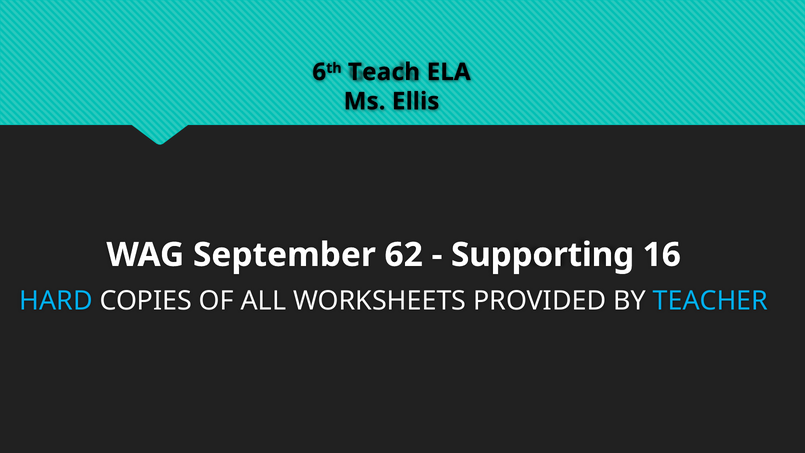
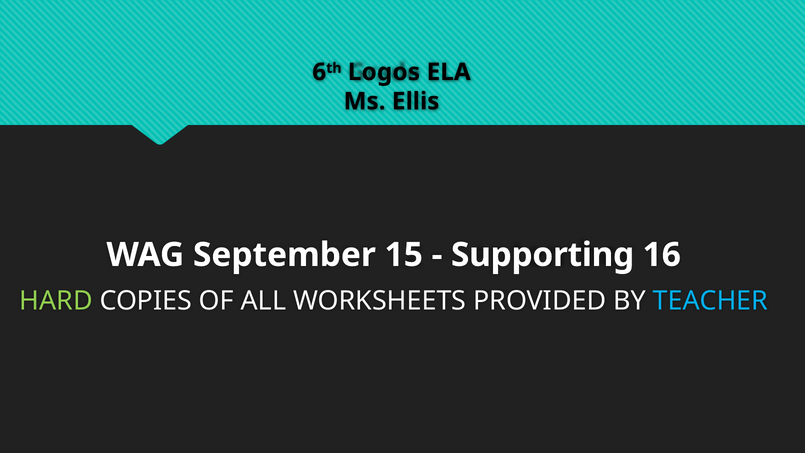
Teach: Teach -> Logos (384, 72)
62: 62 -> 15 (404, 255)
HARD colour: light blue -> light green (56, 301)
